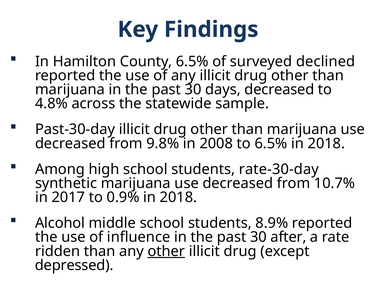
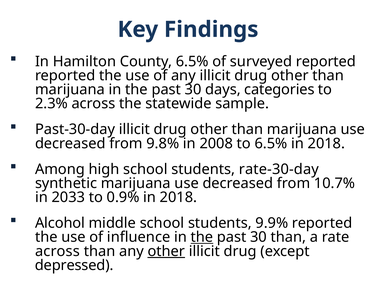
surveyed declined: declined -> reported (326, 62)
days decreased: decreased -> categories (279, 90)
4.8%: 4.8% -> 2.3% (51, 104)
2017: 2017 -> 2033 (68, 197)
8.9%: 8.9% -> 9.9% (272, 223)
the underline: none -> present (202, 237)
30 after: after -> than (288, 237)
ridden: ridden -> across (57, 251)
